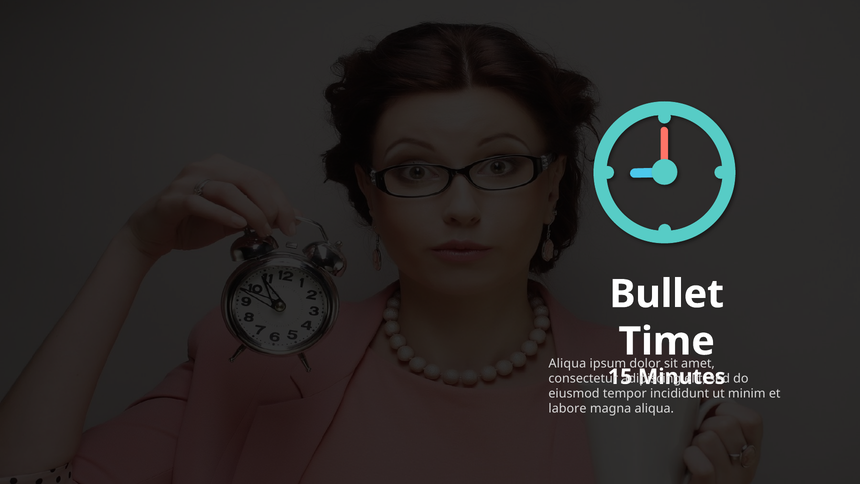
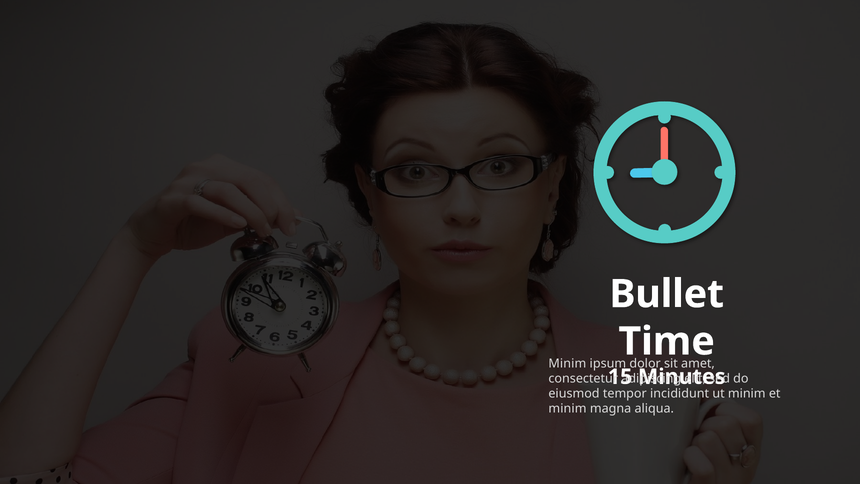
Aliqua: Aliqua -> Minim (567, 363)
labore: labore -> minim (567, 408)
